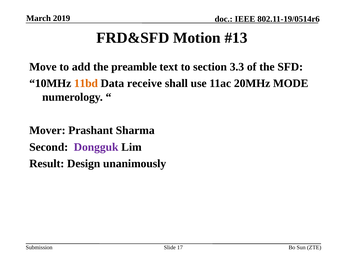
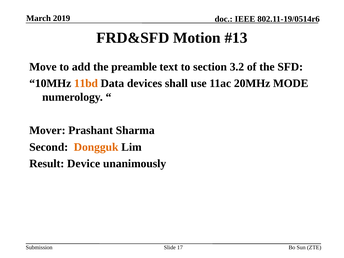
3.3: 3.3 -> 3.2 (237, 67)
receive: receive -> devices (145, 83)
Dongguk colour: purple -> orange (96, 147)
Design: Design -> Device (84, 164)
